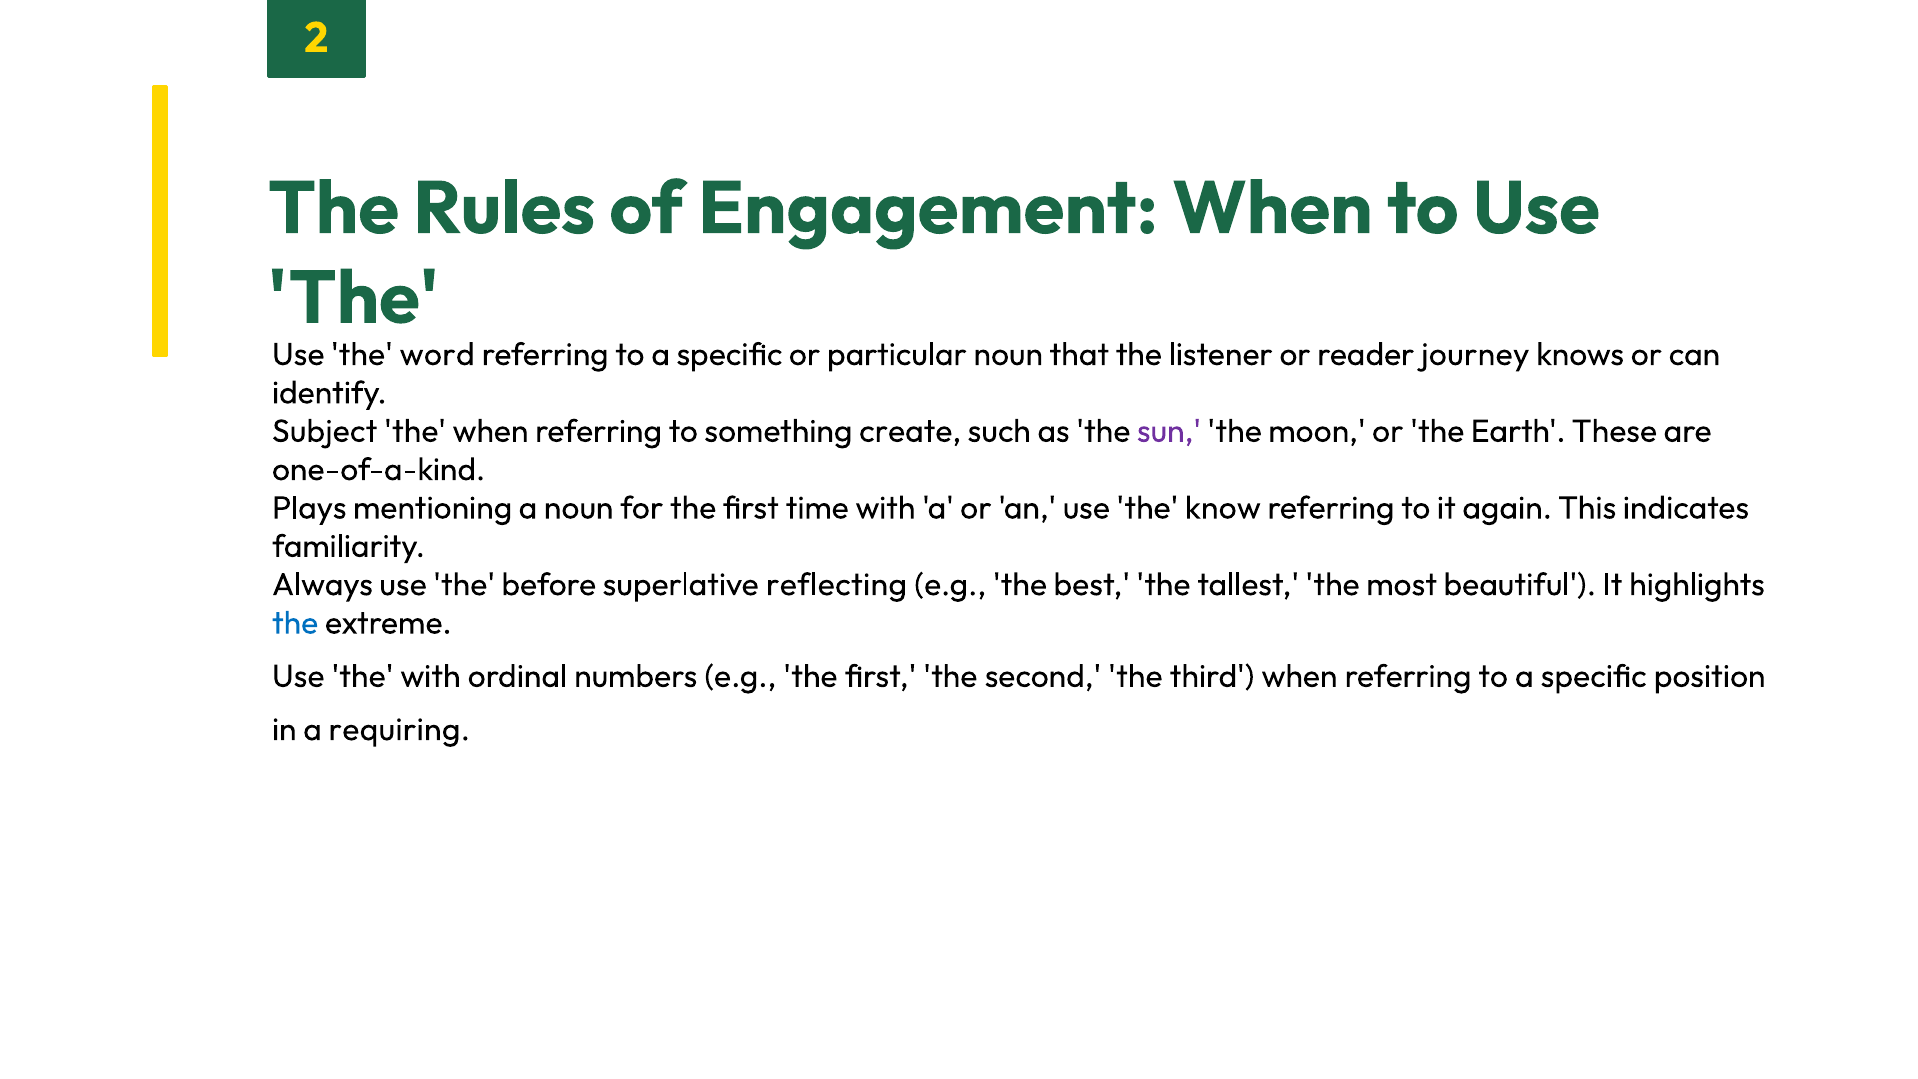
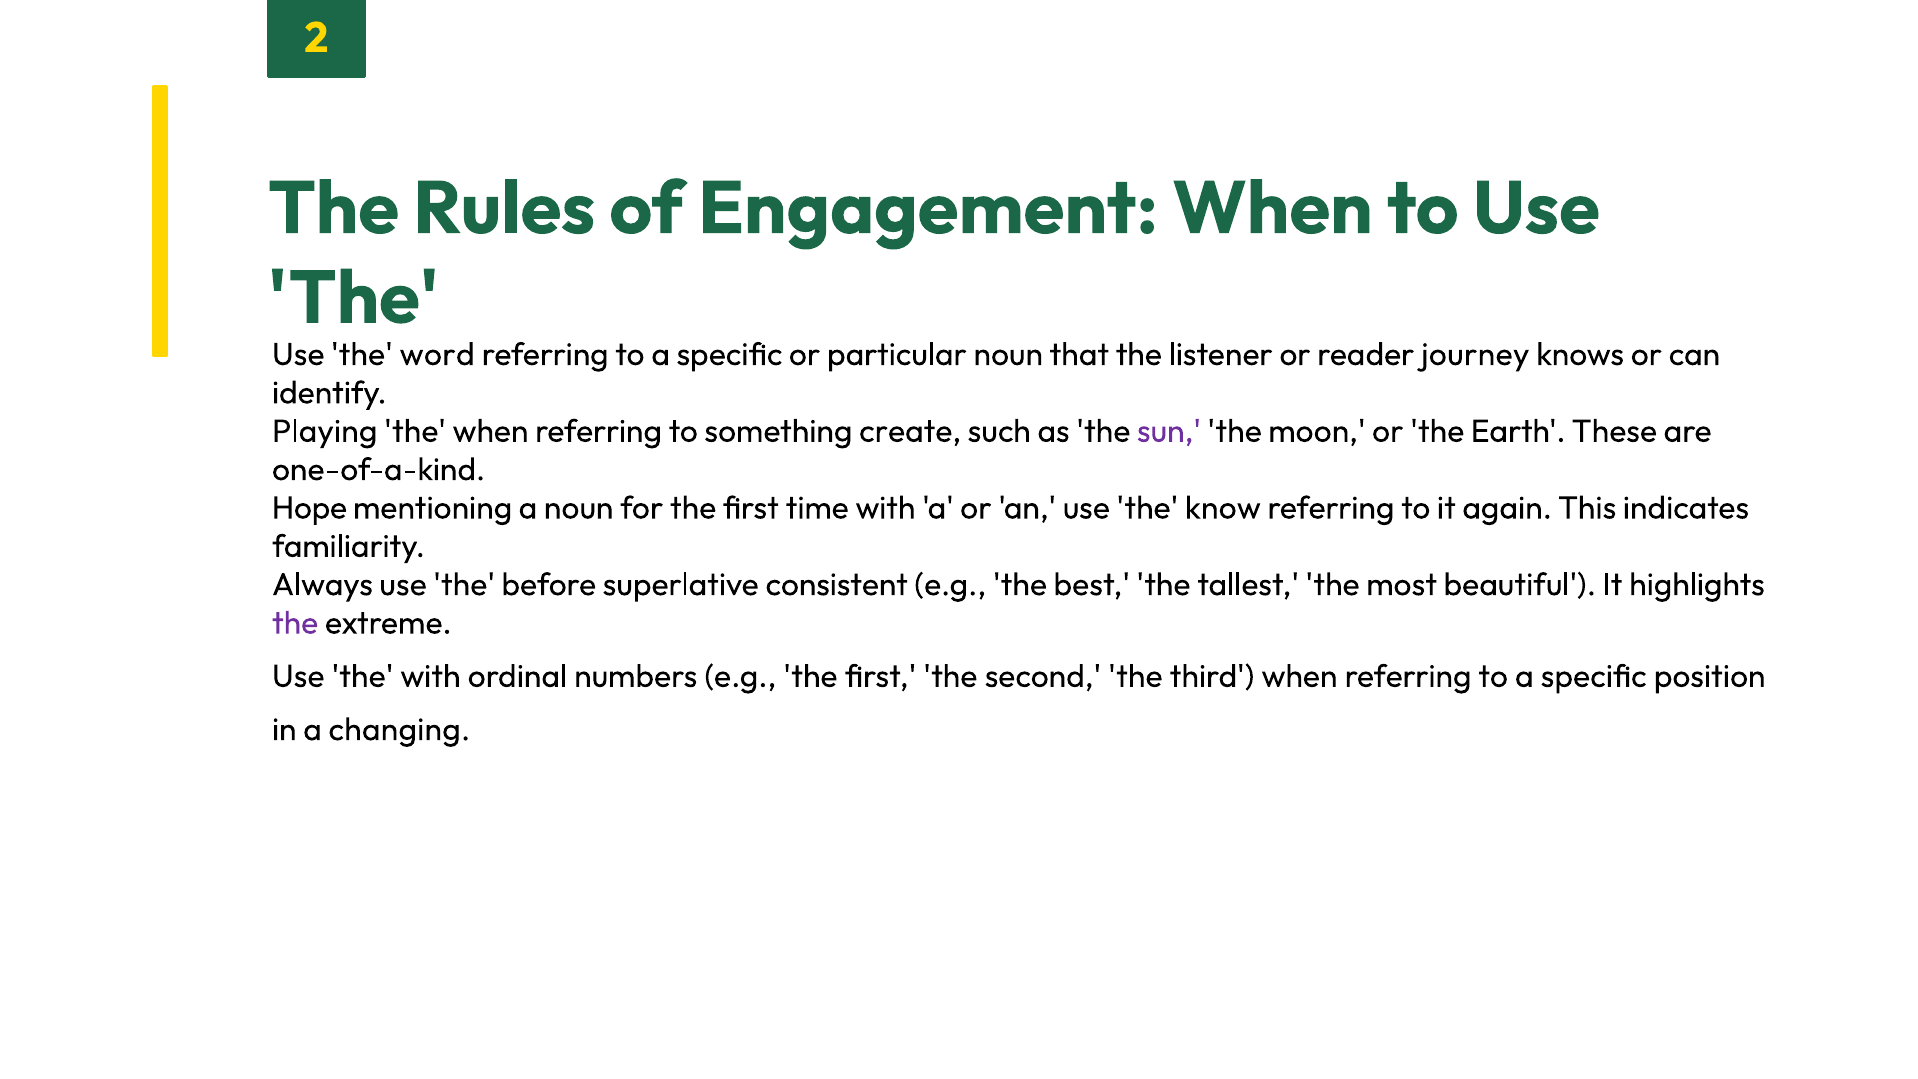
Subject: Subject -> Playing (325, 431)
Plays: Plays -> Hope (309, 508)
reflecting: reflecting -> consistent (837, 585)
the colour: blue -> purple (295, 623)
requiring: requiring -> changing (399, 730)
